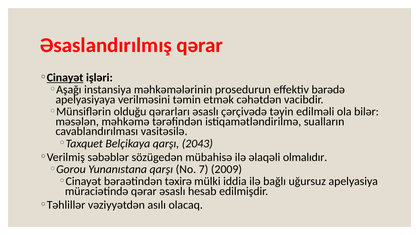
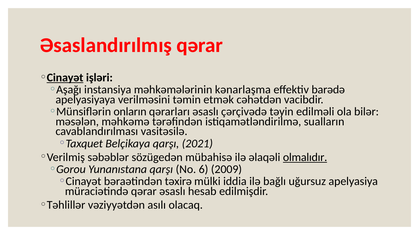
prosedurun: prosedurun -> kənarlaşma (243, 90)
olduğu: olduğu -> onların (130, 112)
2043: 2043 -> 2021 (197, 144)
olmalıdır underline: none -> present (305, 158)
7: 7 -> 6 (204, 170)
